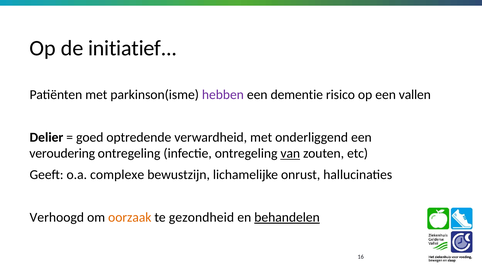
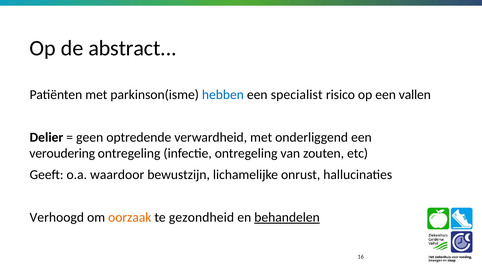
initiatief: initiatief -> abstract (133, 48)
hebben colour: purple -> blue (223, 95)
dementie: dementie -> specialist (297, 95)
goed: goed -> geen (90, 137)
van underline: present -> none (290, 154)
complexe: complexe -> waardoor (117, 175)
